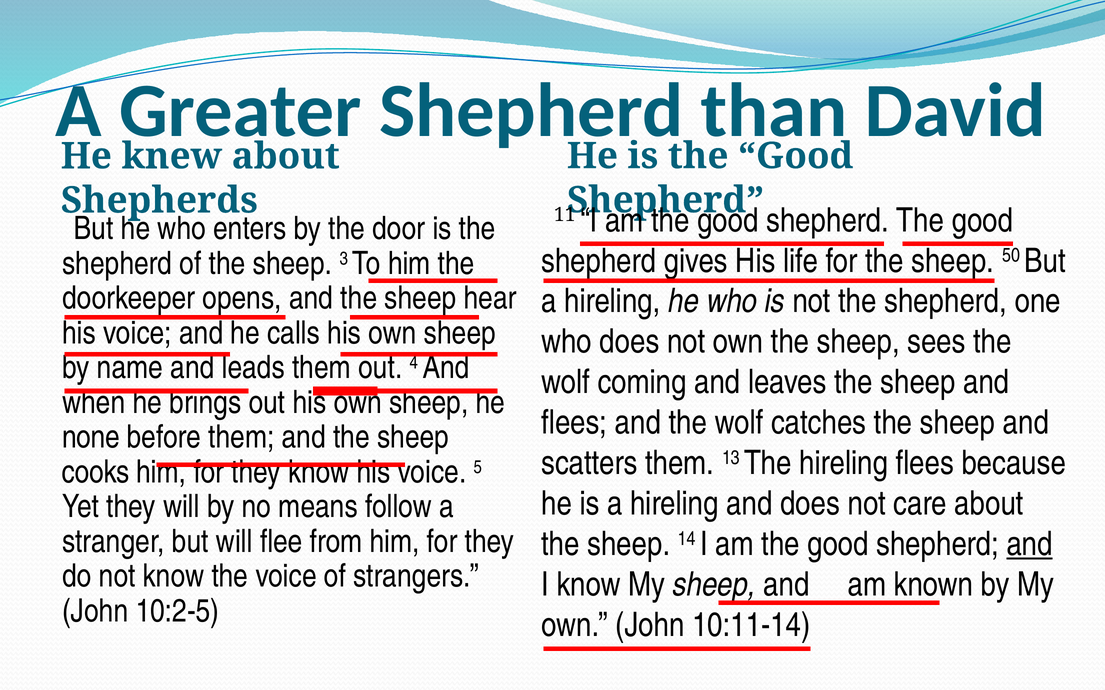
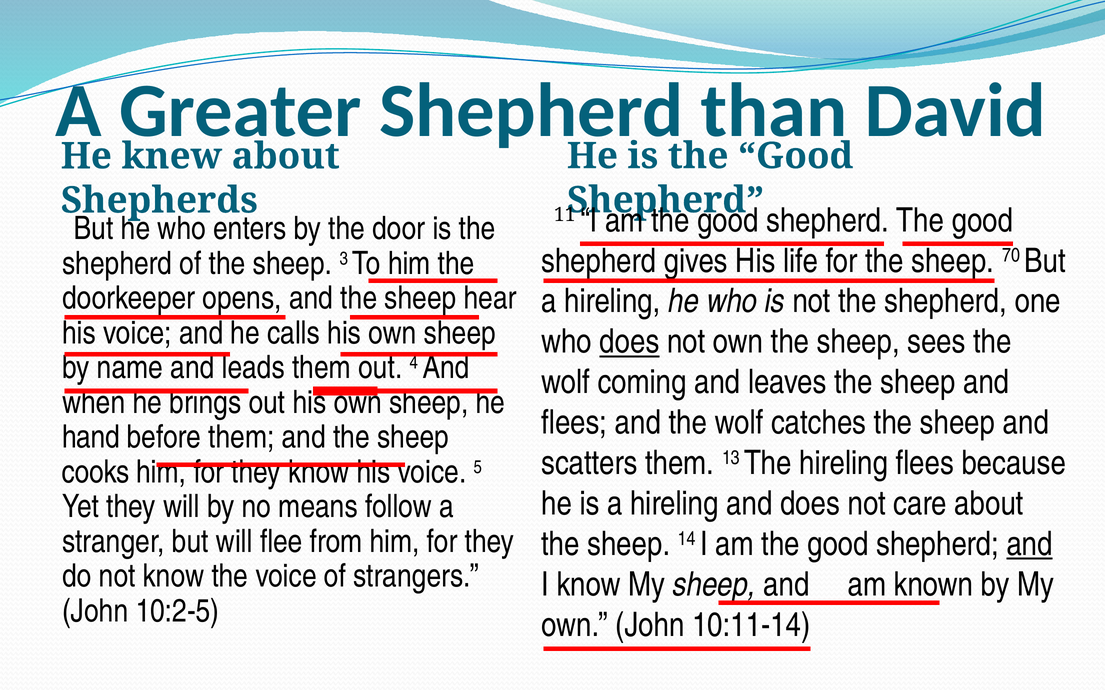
50: 50 -> 70 (1011, 256)
does underline: none -> present (629, 342)
none: none -> hand (91, 438)
